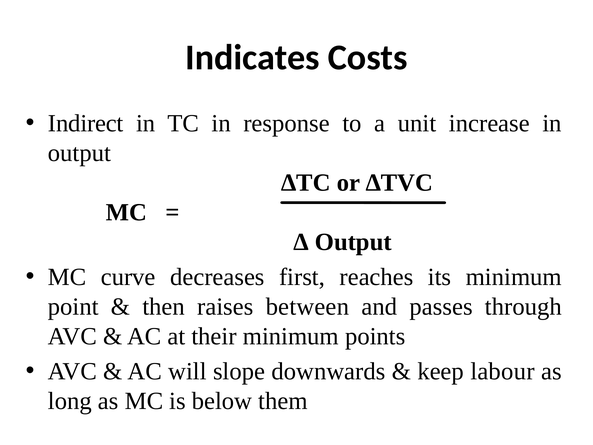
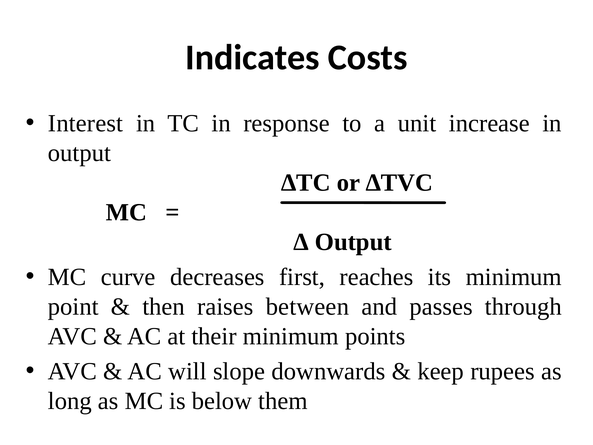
Indirect: Indirect -> Interest (86, 123)
labour: labour -> rupees (503, 371)
